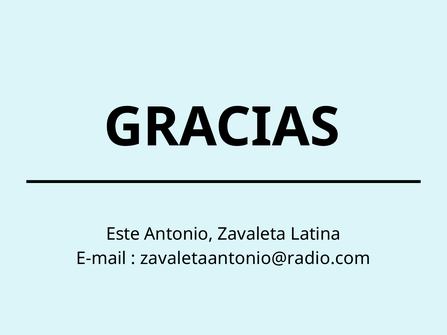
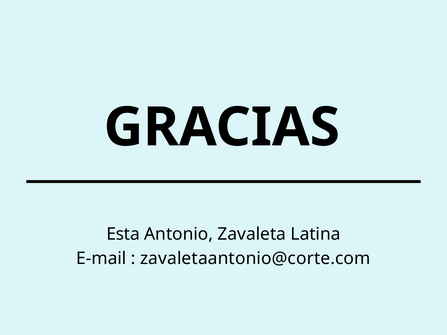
Este: Este -> Esta (123, 234)
zavaletaantonio@radio.com: zavaletaantonio@radio.com -> zavaletaantonio@corte.com (255, 259)
